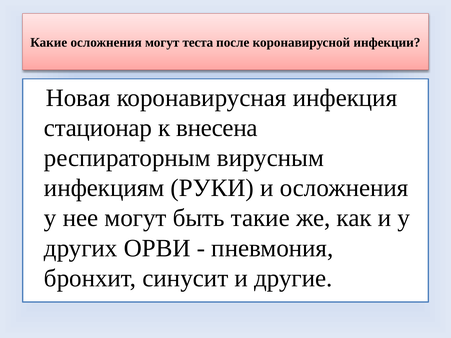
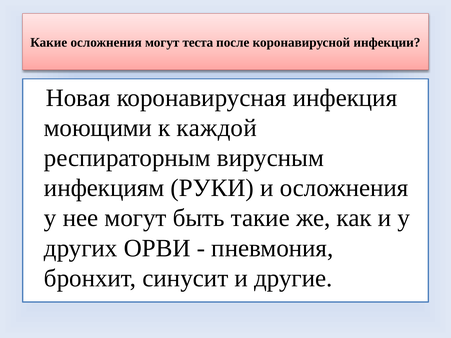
стационар: стационар -> моющими (98, 128)
внесена: внесена -> каждой (217, 128)
